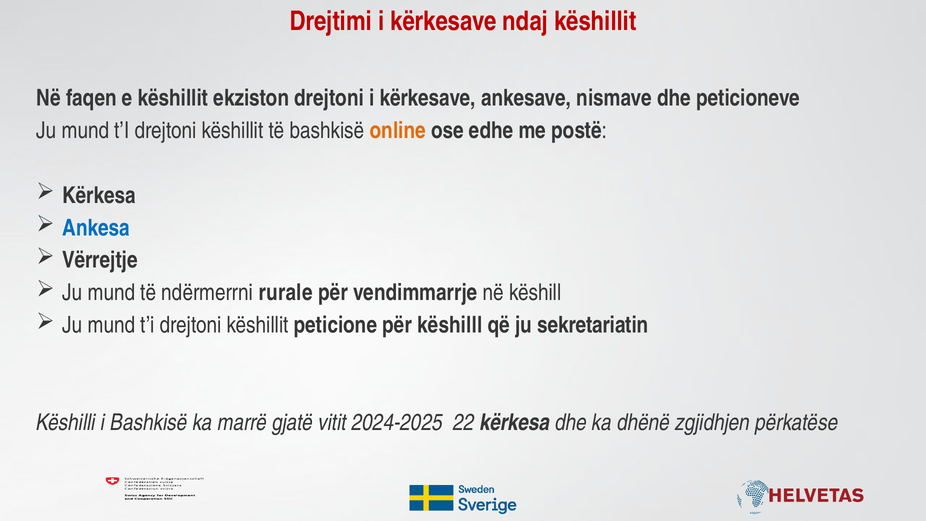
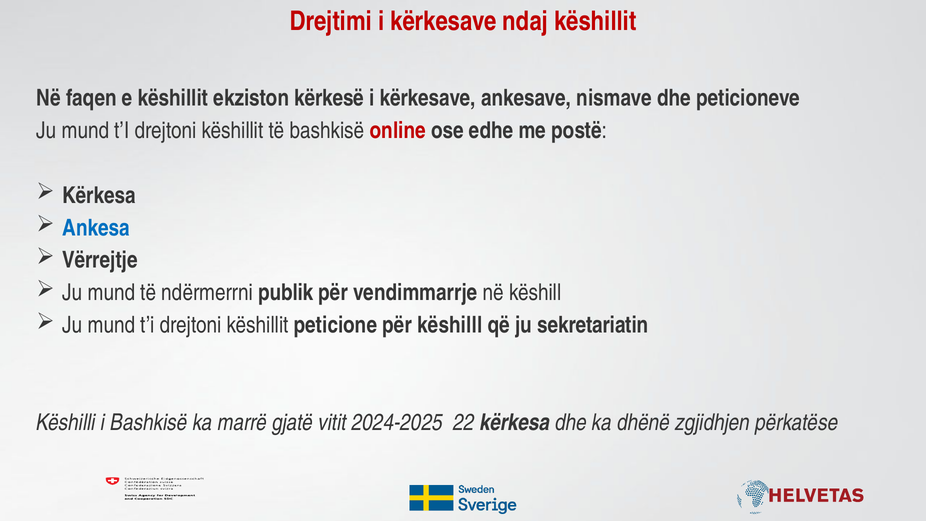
ekziston drejtoni: drejtoni -> kërkesë (329, 98)
online colour: orange -> red (398, 131)
rurale: rurale -> publik (286, 293)
